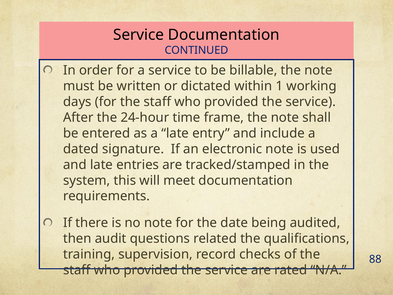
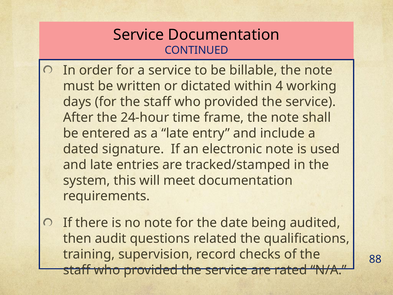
1: 1 -> 4 (279, 86)
